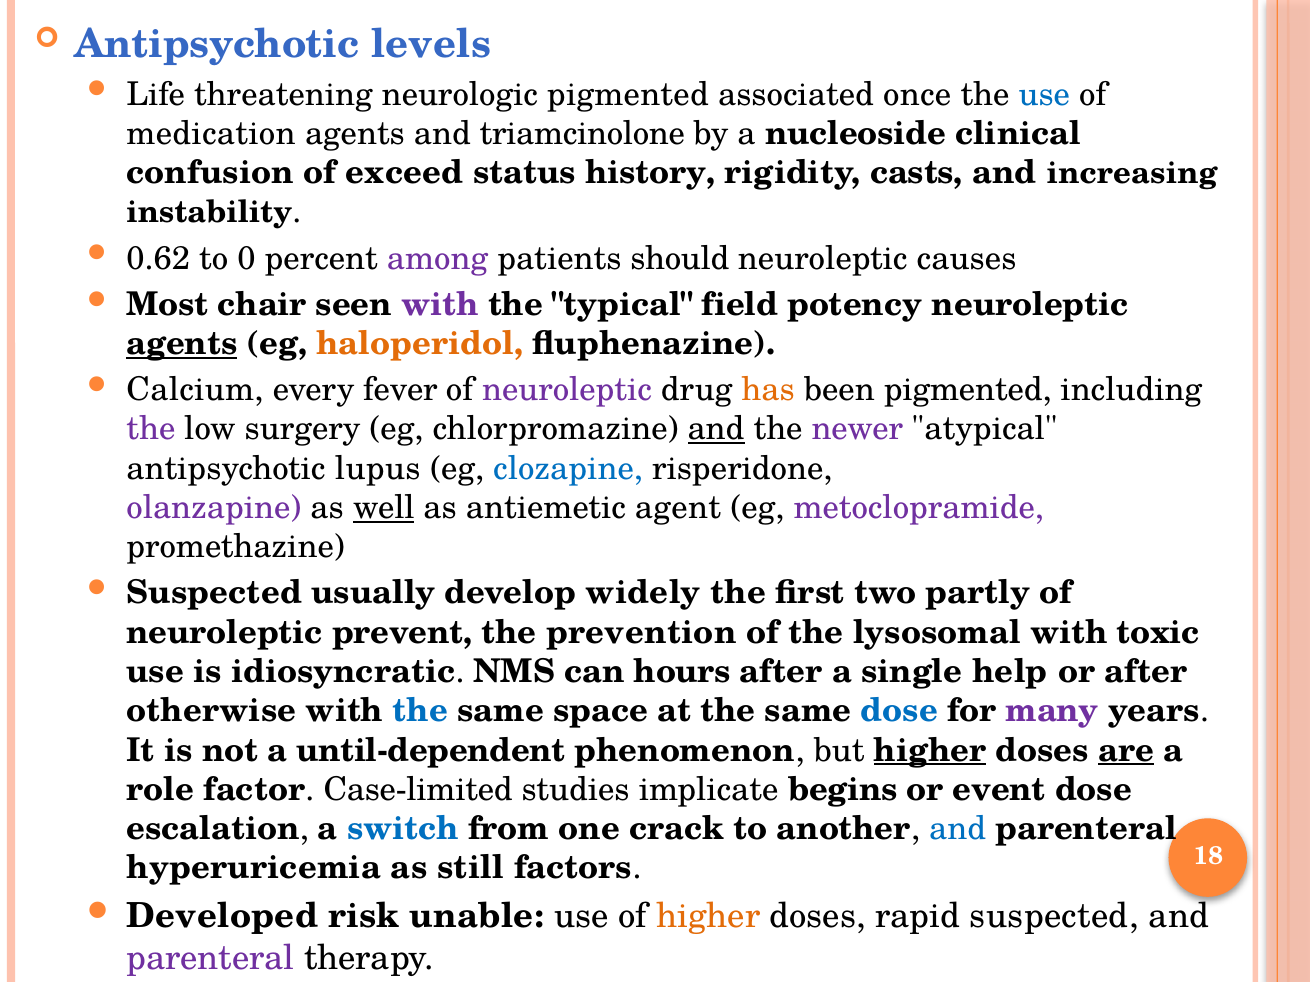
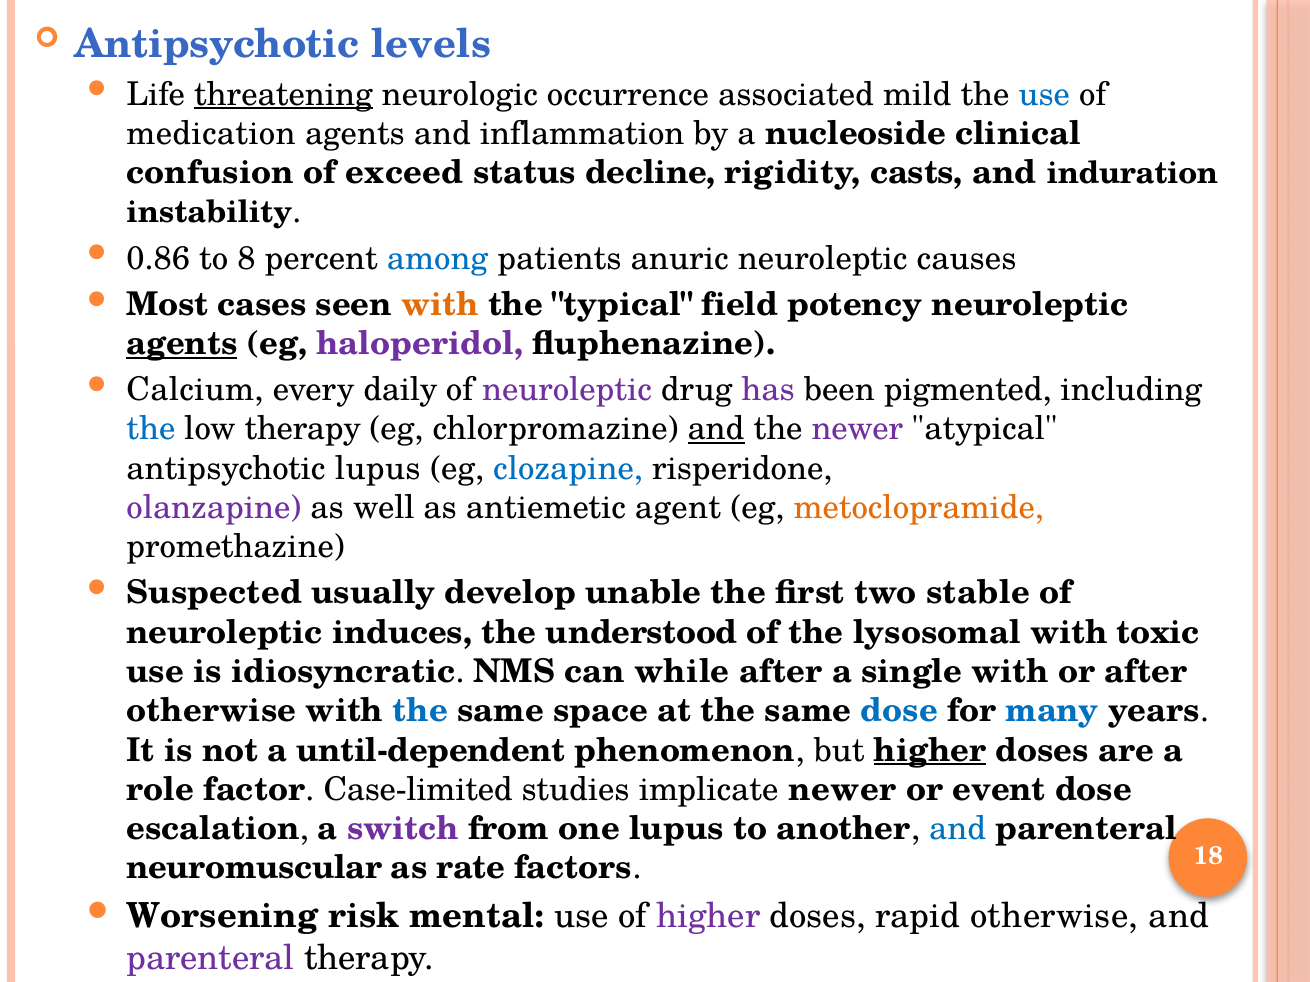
threatening underline: none -> present (283, 94)
neurologic pigmented: pigmented -> occurrence (628, 94)
once: once -> mild (917, 94)
triamcinolone: triamcinolone -> inflammation (582, 134)
history: history -> decline (650, 173)
increasing: increasing -> induration (1132, 173)
0.62: 0.62 -> 0.86 (158, 258)
0: 0 -> 8 (246, 258)
among colour: purple -> blue (438, 258)
should: should -> anuric (680, 258)
chair: chair -> cases (262, 305)
with colour: purple -> orange (440, 305)
haloperidol colour: orange -> purple (420, 344)
fever: fever -> daily (400, 390)
has colour: orange -> purple (768, 390)
the colour: purple -> blue (151, 429)
low surgery: surgery -> therapy (303, 429)
well underline: present -> none (384, 508)
metoclopramide colour: purple -> orange (919, 508)
widely: widely -> unable (644, 593)
partly: partly -> stable (978, 593)
prevent: prevent -> induces (402, 633)
prevention: prevention -> understood (642, 633)
hours: hours -> while (682, 672)
single help: help -> with (1010, 672)
many colour: purple -> blue (1052, 711)
are underline: present -> none (1126, 751)
implicate begins: begins -> newer (843, 790)
switch colour: blue -> purple (403, 829)
one crack: crack -> lupus (677, 829)
hyperuricemia: hyperuricemia -> neuromuscular (254, 869)
still: still -> rate (471, 869)
Developed: Developed -> Worsening (223, 917)
unable: unable -> mental (477, 917)
higher colour: orange -> purple (708, 917)
rapid suspected: suspected -> otherwise (1054, 917)
